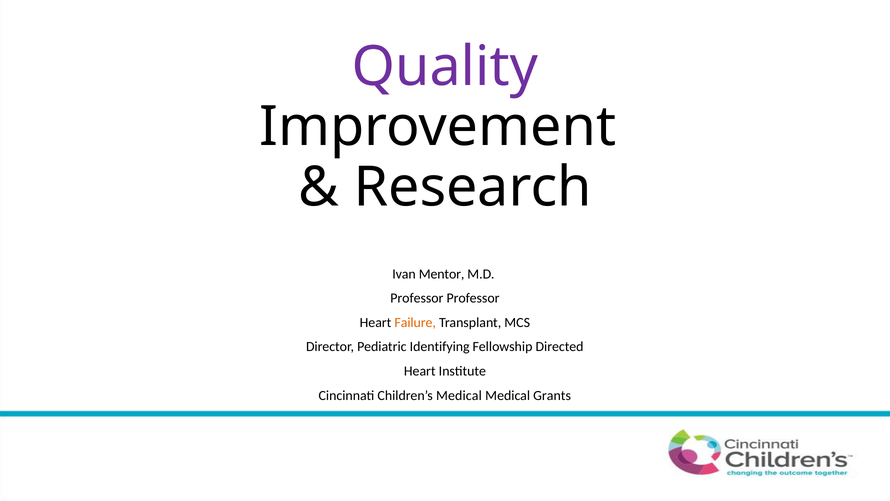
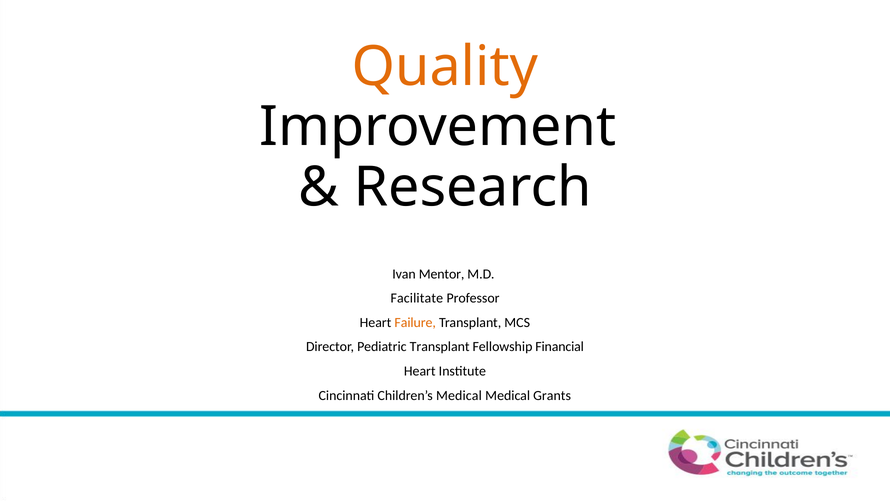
Quality colour: purple -> orange (445, 67)
Professor: Professor -> Facilitate (417, 298)
Pediatric Identifying: Identifying -> Transplant (440, 347)
Directed: Directed -> Financial (560, 347)
